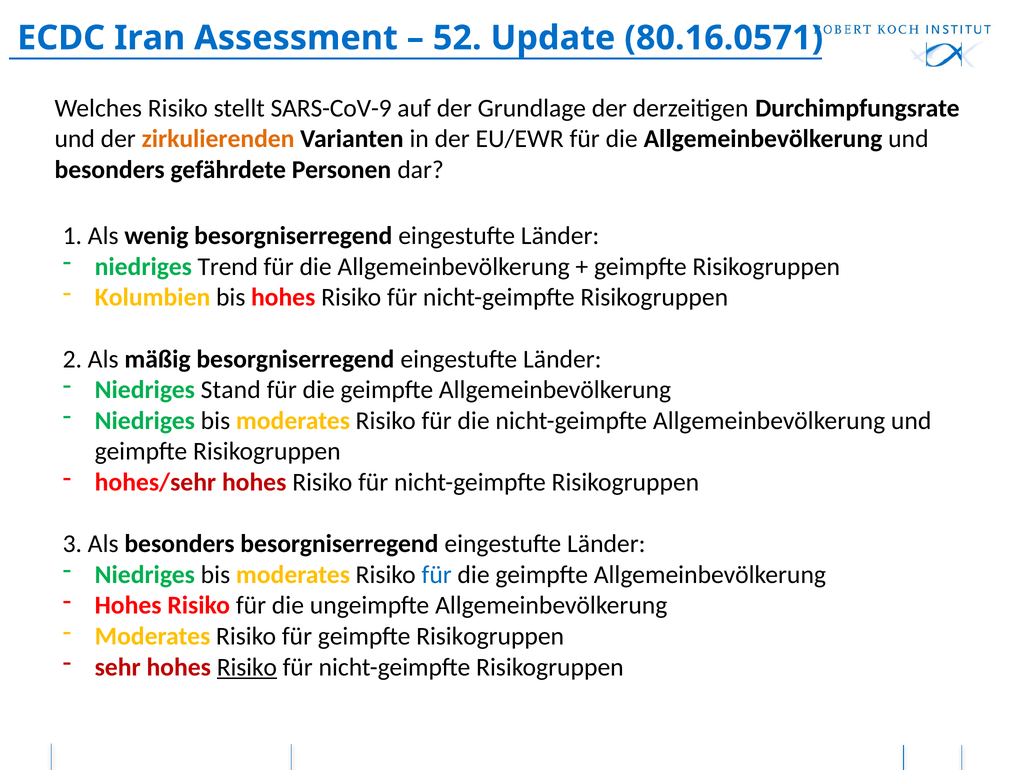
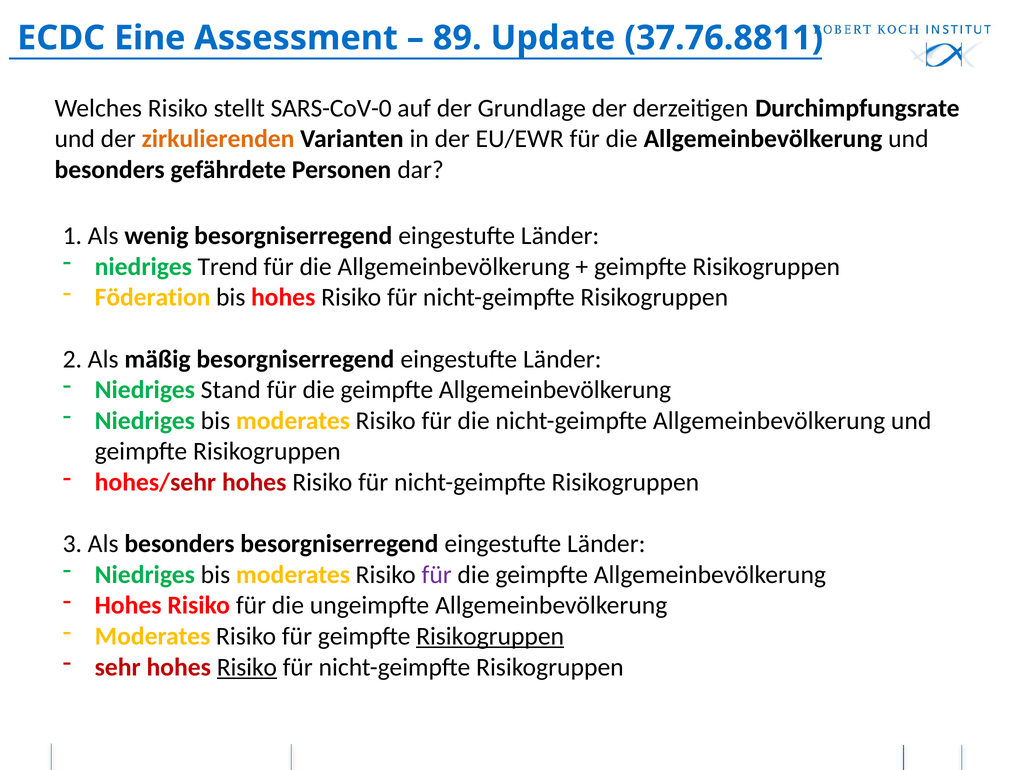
Iran: Iran -> Eine (150, 38)
52: 52 -> 89 (457, 38)
80.16.0571: 80.16.0571 -> 37.76.8811 (724, 38)
SARS-CoV-9: SARS-CoV-9 -> SARS-CoV-0 (331, 108)
Kolumbien: Kolumbien -> Föderation (153, 298)
für colour: blue -> purple (437, 575)
Risikogruppen underline: none -> present (490, 637)
